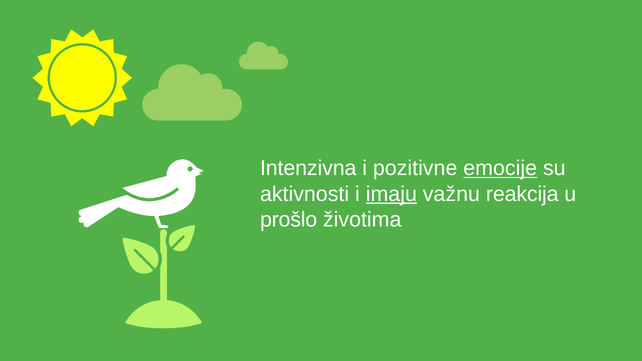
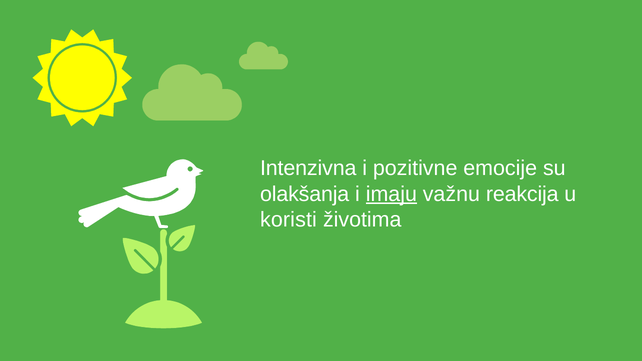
emocije underline: present -> none (500, 168)
aktivnosti: aktivnosti -> olakšanja (305, 194)
prošlo: prošlo -> koristi (288, 220)
